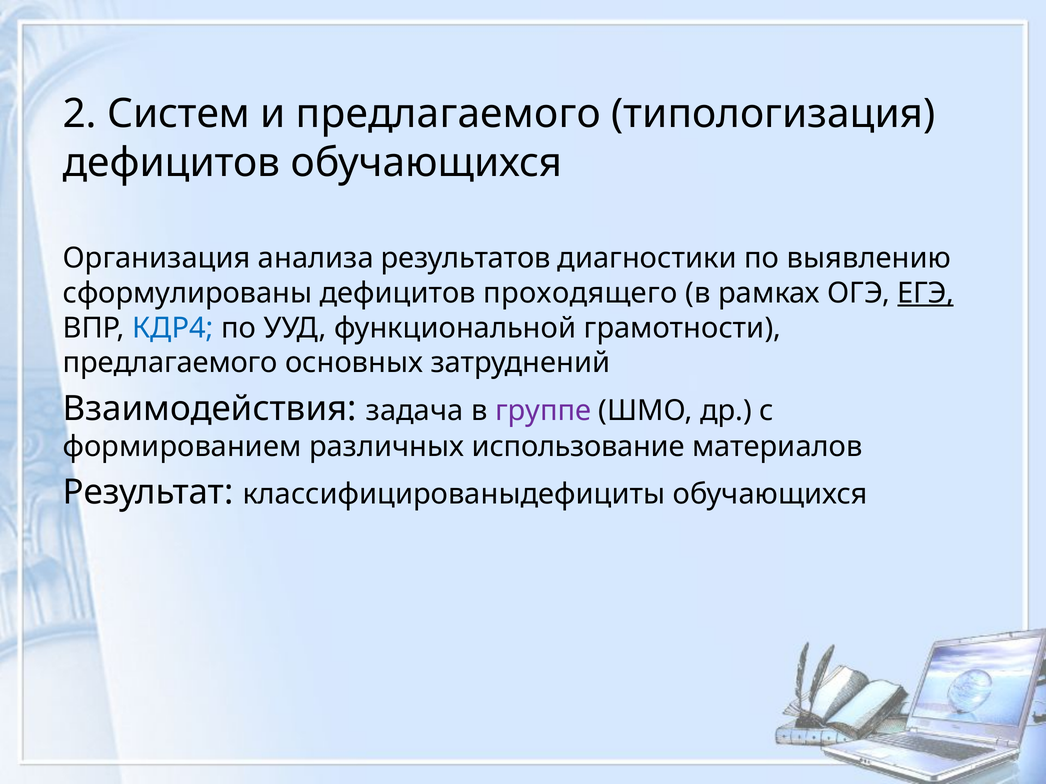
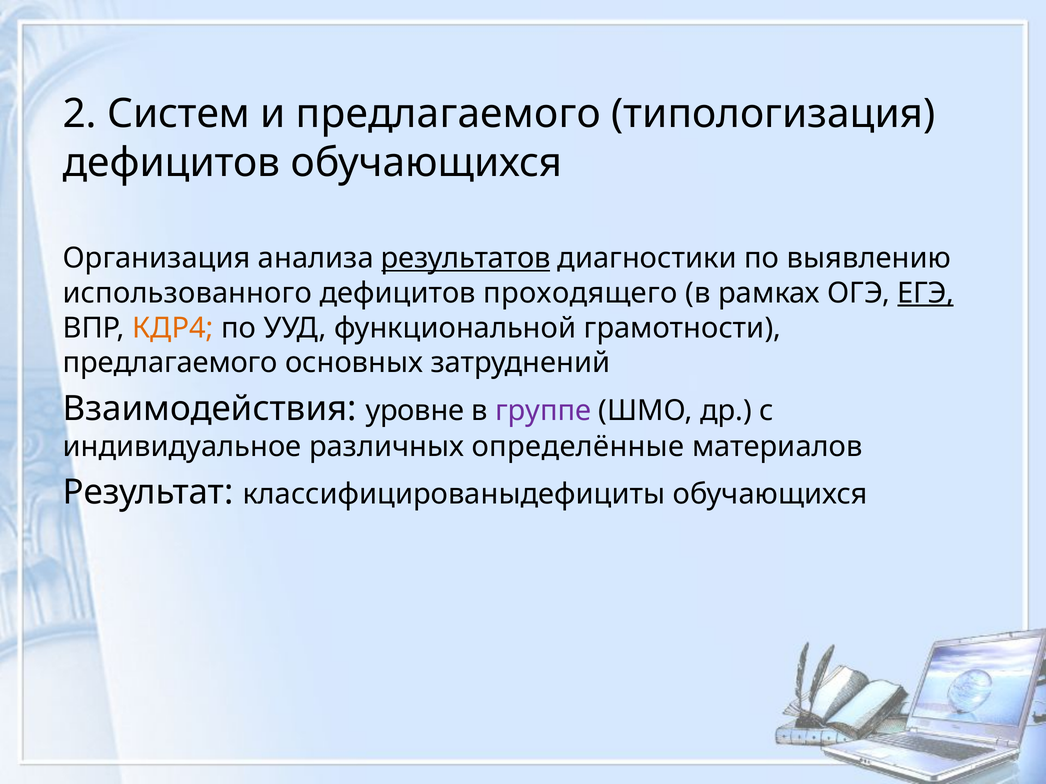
результатов underline: none -> present (466, 258)
сформулированы: сформулированы -> использованного (187, 293)
КДР4 colour: blue -> orange (173, 328)
задача: задача -> уровне (415, 411)
формированием: формированием -> индивидуальное (182, 447)
использование: использование -> определённые (578, 447)
